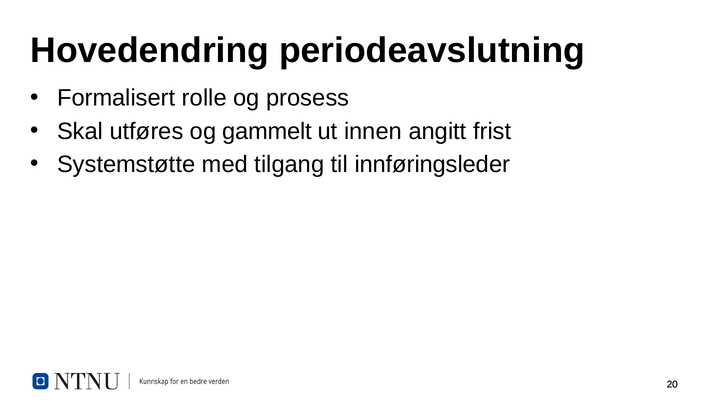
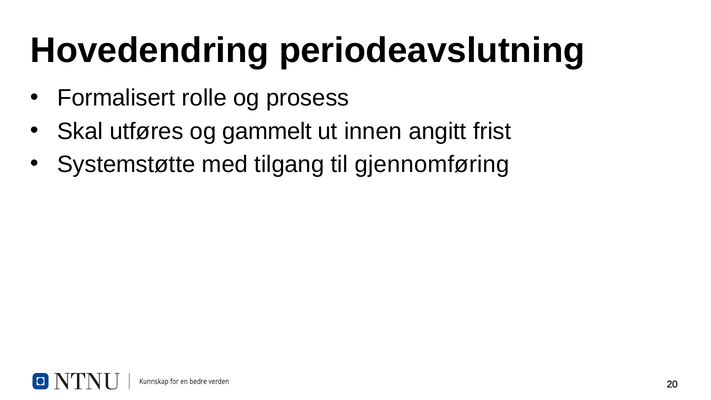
innføringsleder: innføringsleder -> gjennomføring (432, 164)
